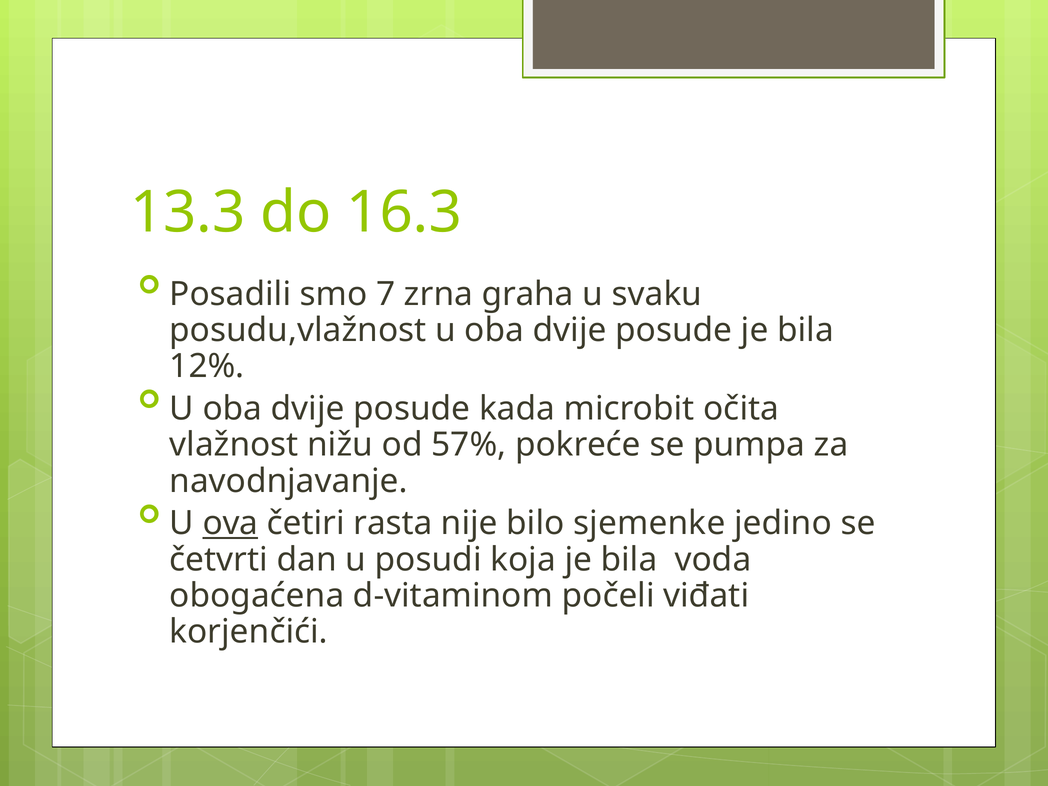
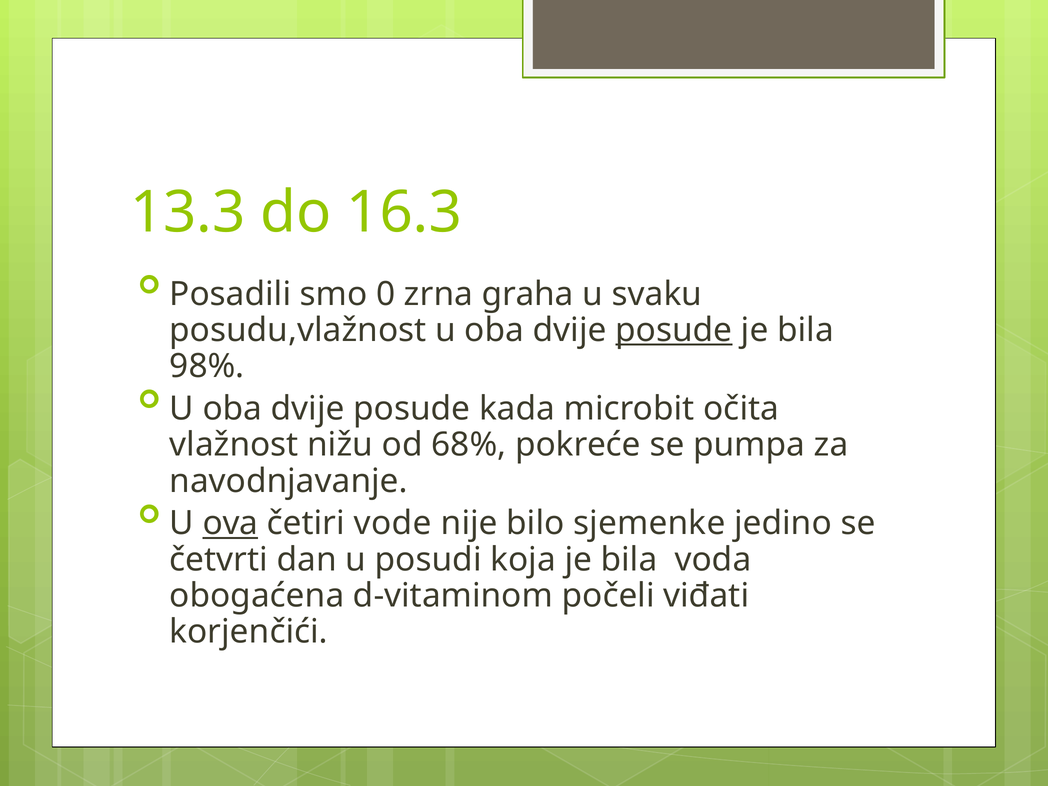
7: 7 -> 0 (386, 294)
posude underline: none -> present (674, 330)
12%: 12% -> 98% (207, 366)
57%: 57% -> 68% (469, 445)
rasta: rasta -> vode (393, 523)
